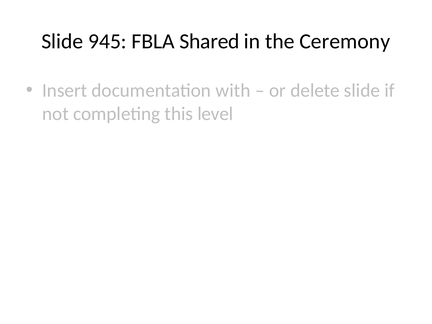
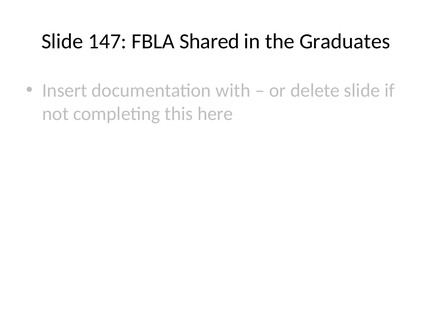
945: 945 -> 147 (107, 41)
Ceremony: Ceremony -> Graduates (345, 41)
level: level -> here (215, 114)
